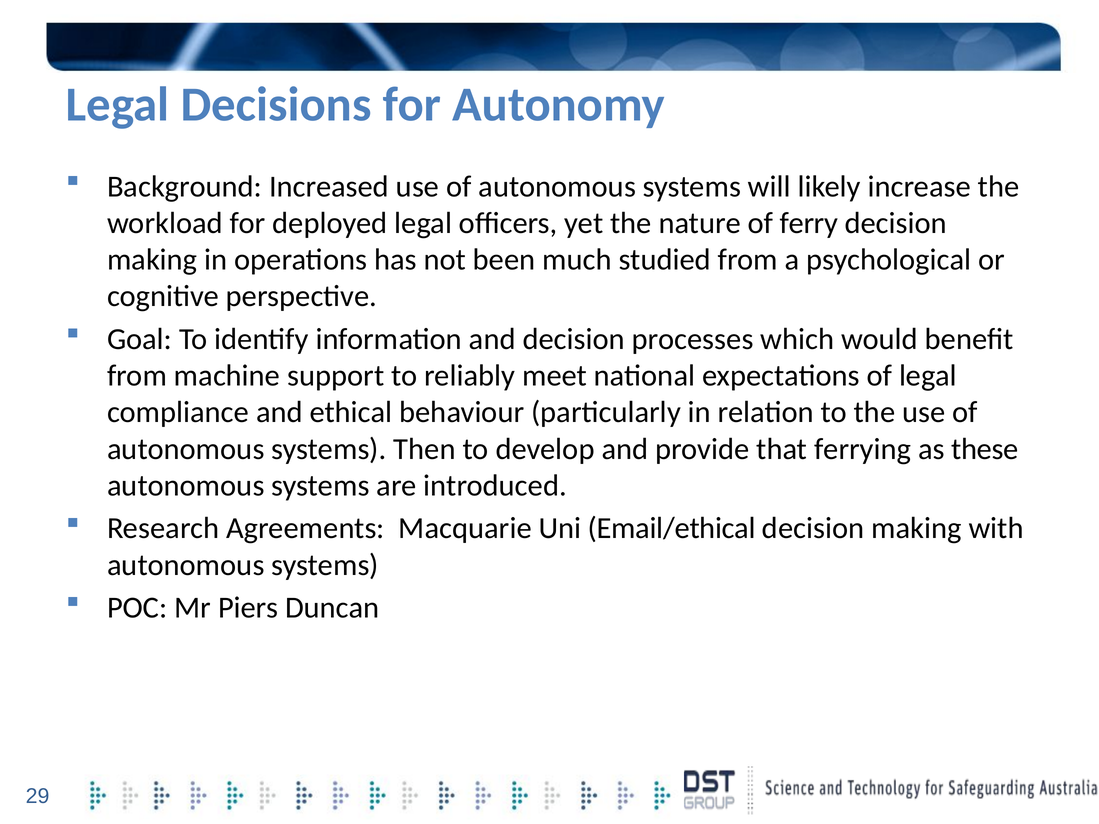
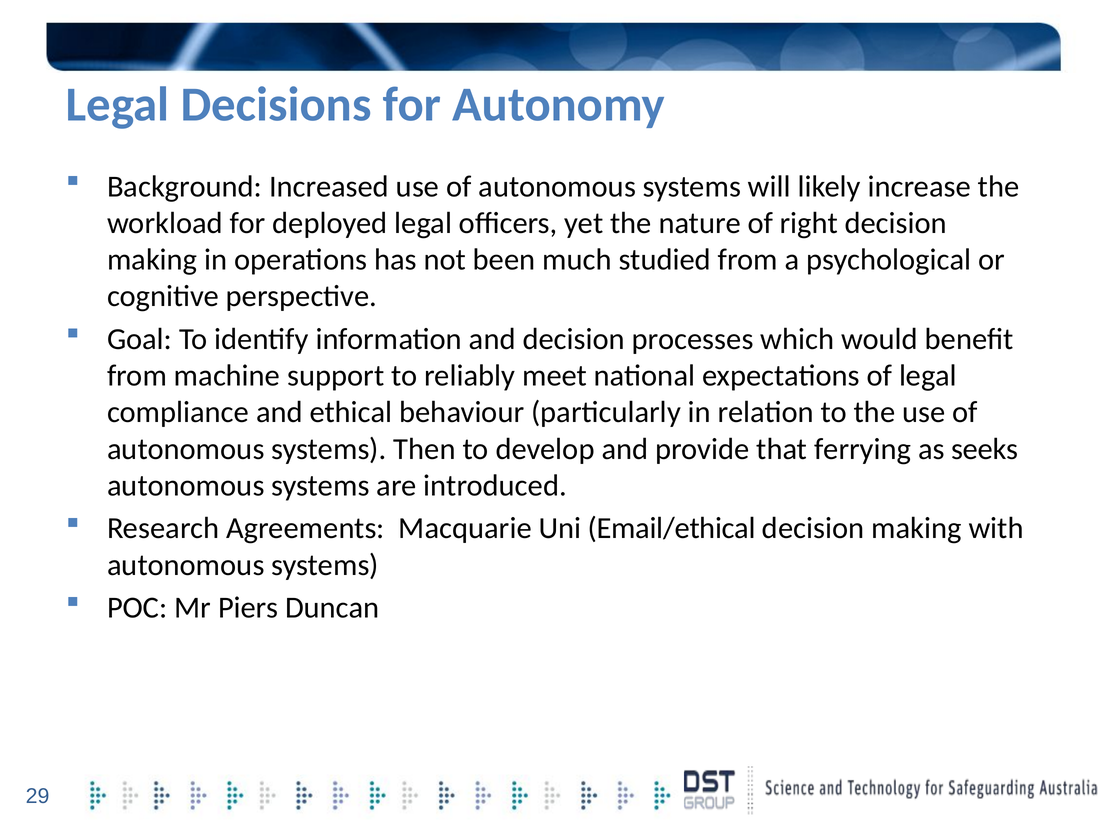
ferry: ferry -> right (809, 223)
these: these -> seeks (985, 449)
